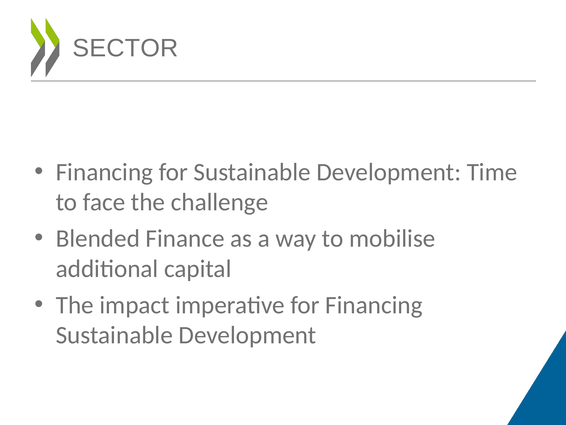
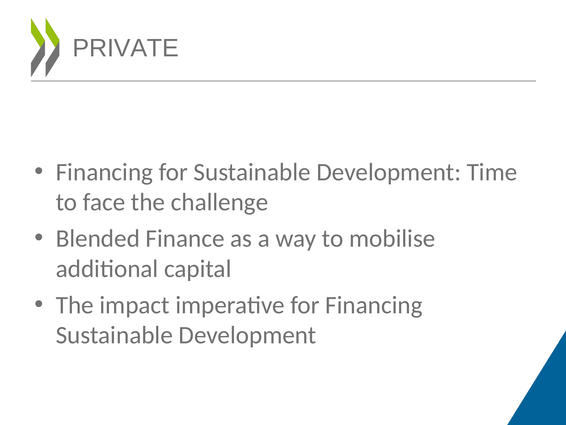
SECTOR: SECTOR -> PRIVATE (126, 48)
